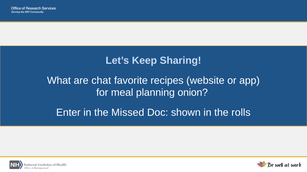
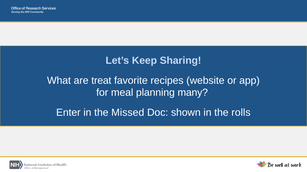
chat: chat -> treat (101, 81)
onion: onion -> many (193, 93)
